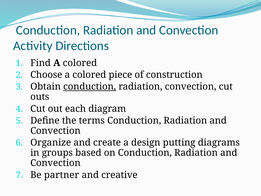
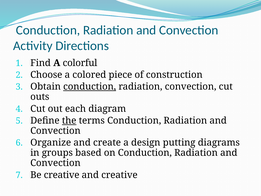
Find A colored: colored -> colorful (80, 63)
the underline: none -> present (69, 120)
Be partner: partner -> creative (62, 175)
